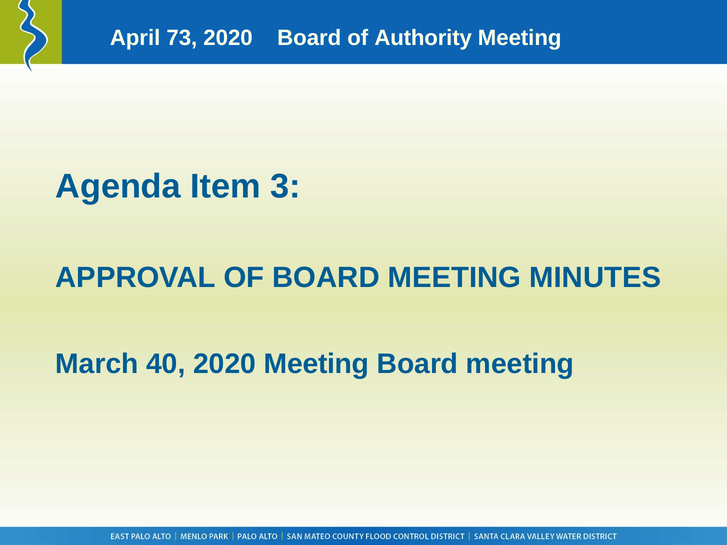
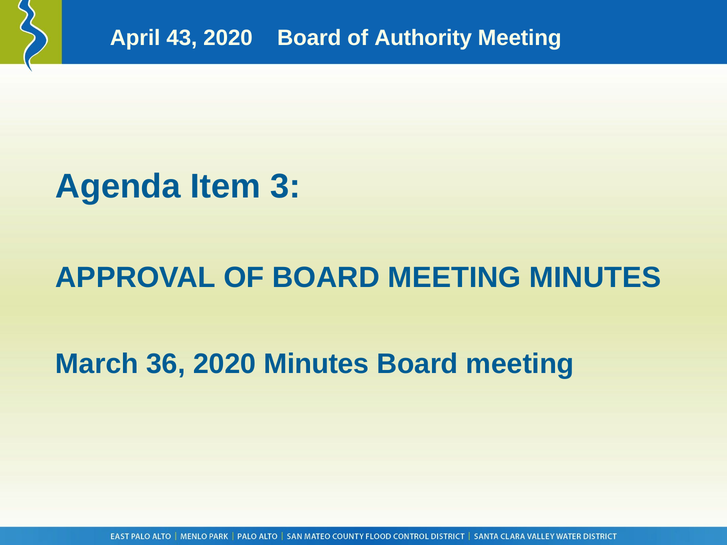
73: 73 -> 43 (182, 38)
40: 40 -> 36 (166, 364)
2020 Meeting: Meeting -> Minutes (316, 364)
